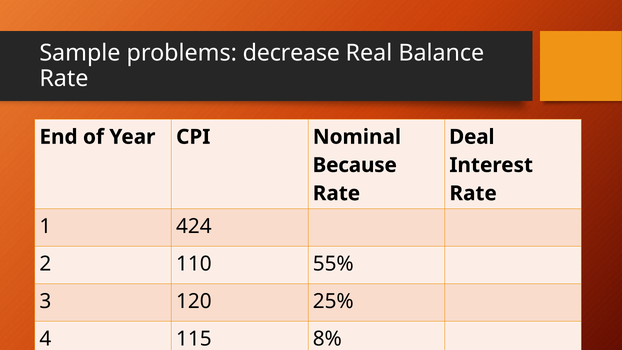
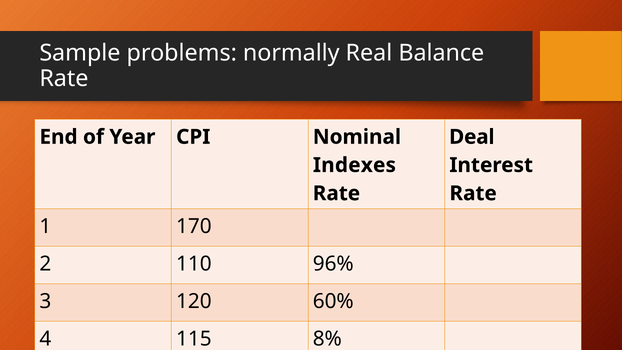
decrease: decrease -> normally (291, 53)
Because: Because -> Indexes (354, 165)
424: 424 -> 170 (194, 226)
55%: 55% -> 96% (333, 264)
25%: 25% -> 60% (333, 301)
